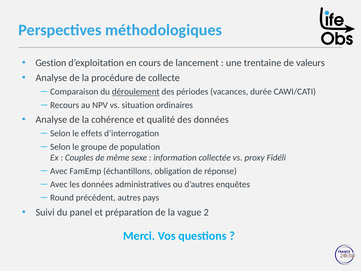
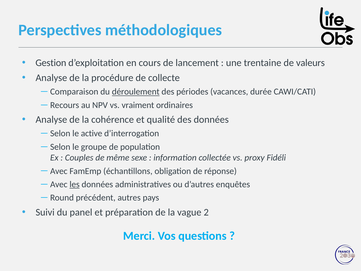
situation: situation -> vraiment (138, 105)
effets: effets -> active (92, 133)
les underline: none -> present (75, 184)
